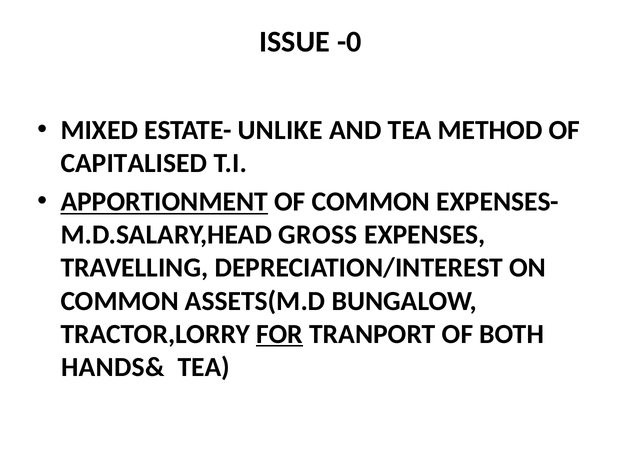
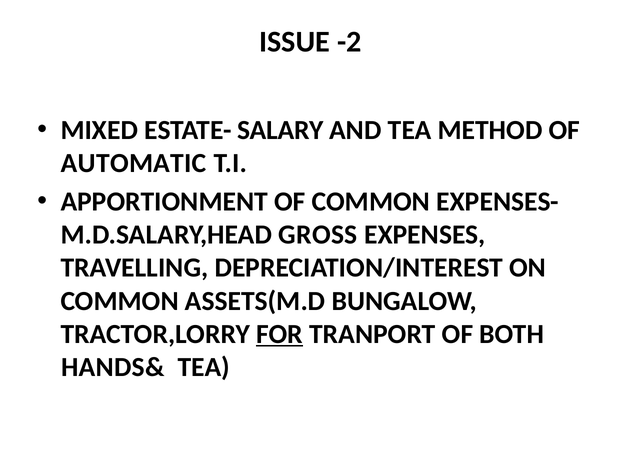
-0: -0 -> -2 (349, 42)
UNLIKE: UNLIKE -> SALARY (280, 130)
CAPITALISED: CAPITALISED -> AUTOMATIC (134, 163)
APPORTIONMENT underline: present -> none (164, 202)
